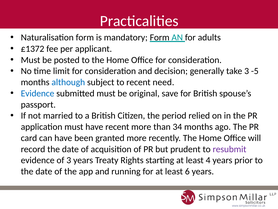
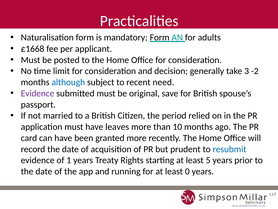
£1372: £1372 -> £1668 (33, 49)
-5: -5 -> -2 (255, 71)
Evidence colour: blue -> purple (38, 93)
have recent: recent -> leaves (117, 127)
34: 34 -> 10 (177, 127)
resubmit colour: purple -> blue (230, 149)
of 3: 3 -> 1 (69, 160)
4: 4 -> 5 (208, 160)
6: 6 -> 0 (187, 171)
